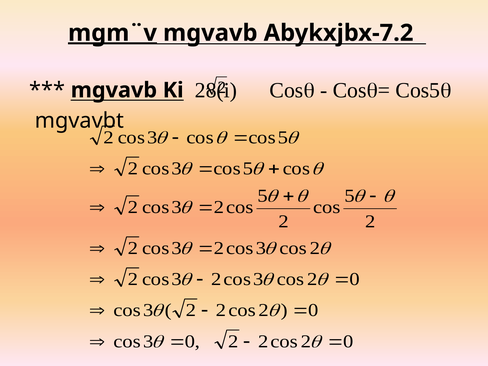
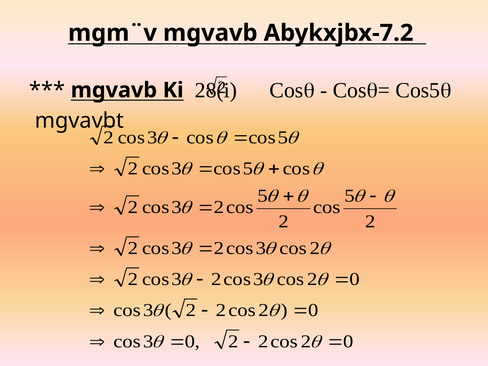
mgm¨v underline: present -> none (113, 33)
